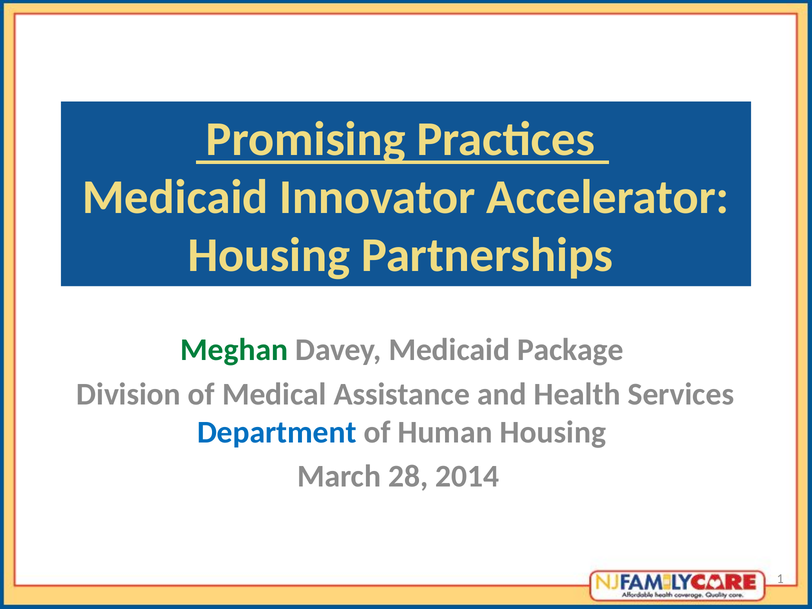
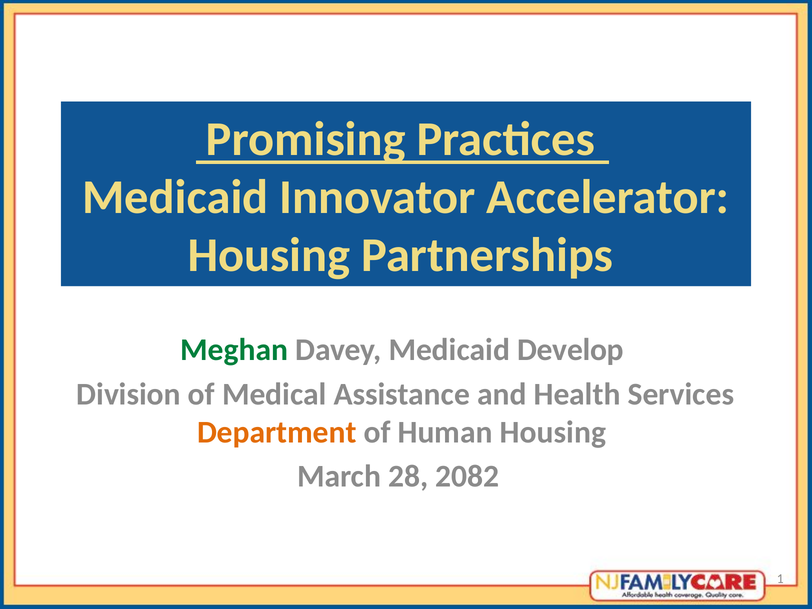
Package: Package -> Develop (570, 350)
Department colour: blue -> orange (277, 432)
2014: 2014 -> 2082 (467, 476)
